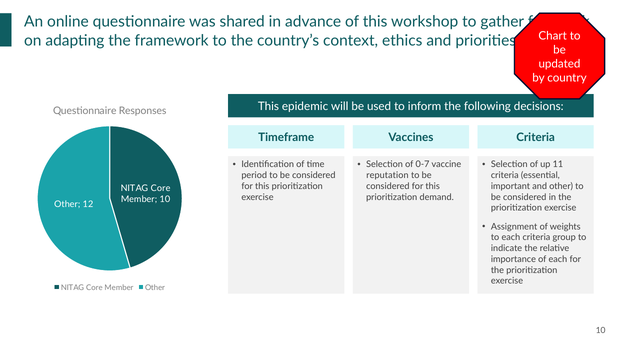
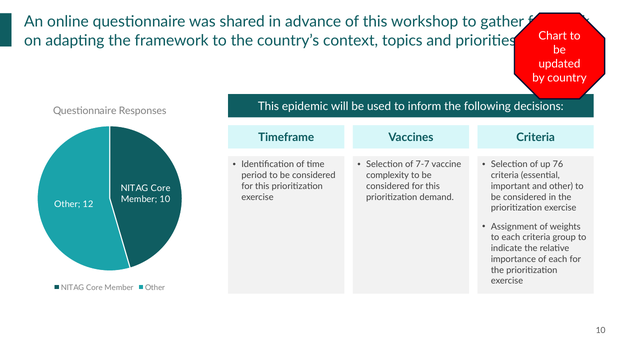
ethics: ethics -> topics (402, 40)
0-7: 0-7 -> 7-7 (422, 164)
11: 11 -> 76 (558, 164)
reputation: reputation -> complexity (388, 175)
